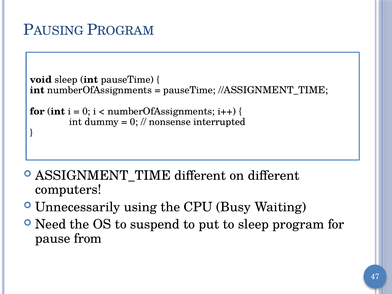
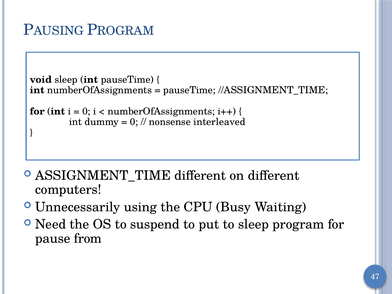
interrupted: interrupted -> interleaved (219, 122)
